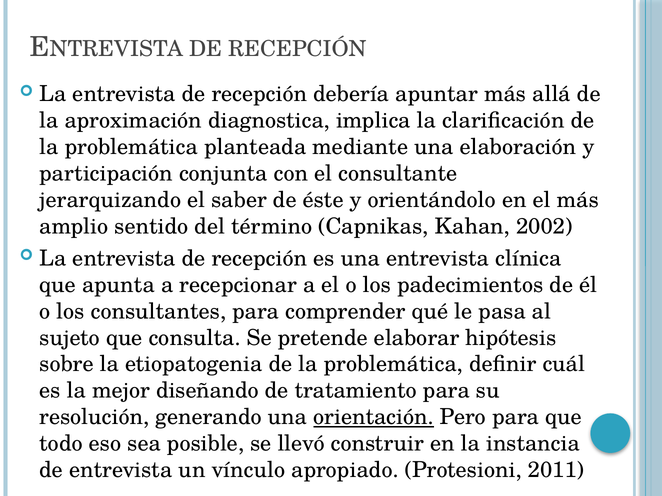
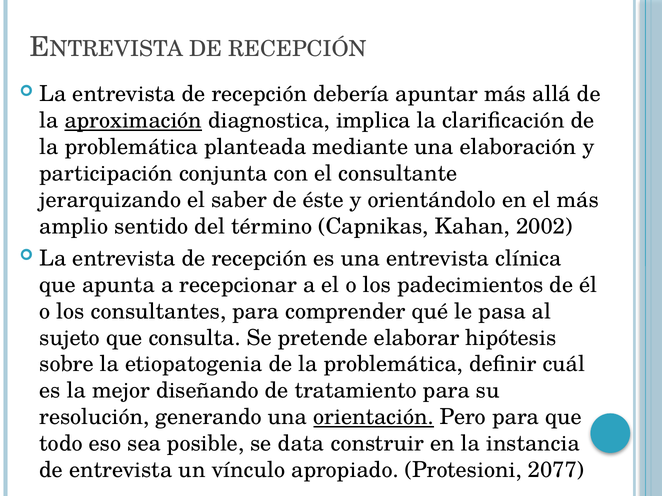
aproximación underline: none -> present (133, 121)
llevó: llevó -> data (301, 444)
2011: 2011 -> 2077 (556, 471)
